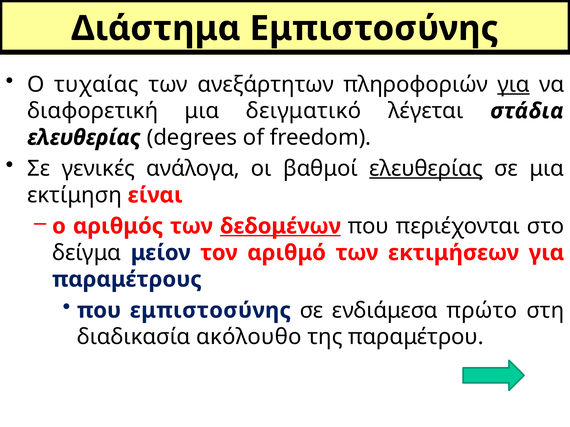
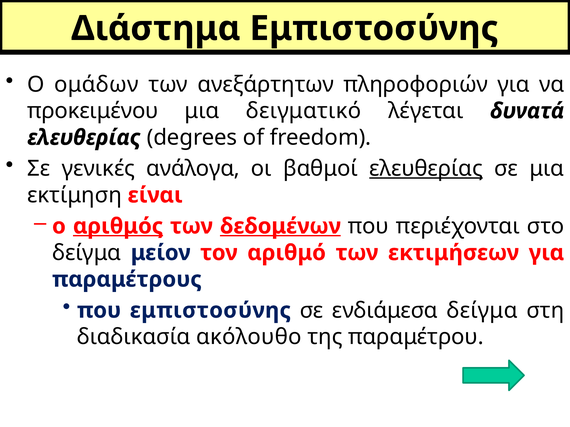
τυχαίας: τυχαίας -> ομάδων (96, 85)
για underline: present -> none (514, 85)
διαφορετική: διαφορετική -> προκειμένου (93, 111)
στάδια: στάδια -> δυνατά (527, 111)
αριθμός underline: none -> present (118, 226)
ενδιάμεσα πρώτο: πρώτο -> δείγμα (482, 311)
